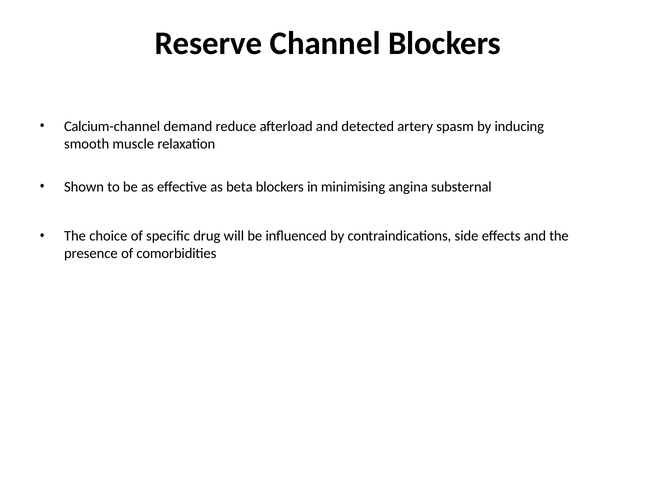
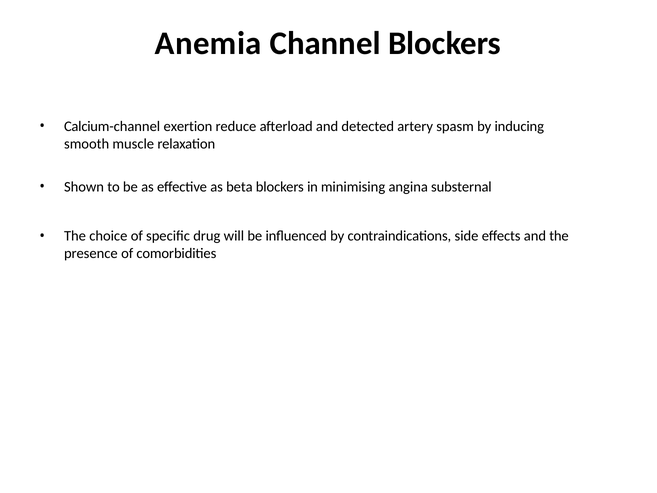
Reserve: Reserve -> Anemia (208, 43)
demand: demand -> exertion (188, 126)
